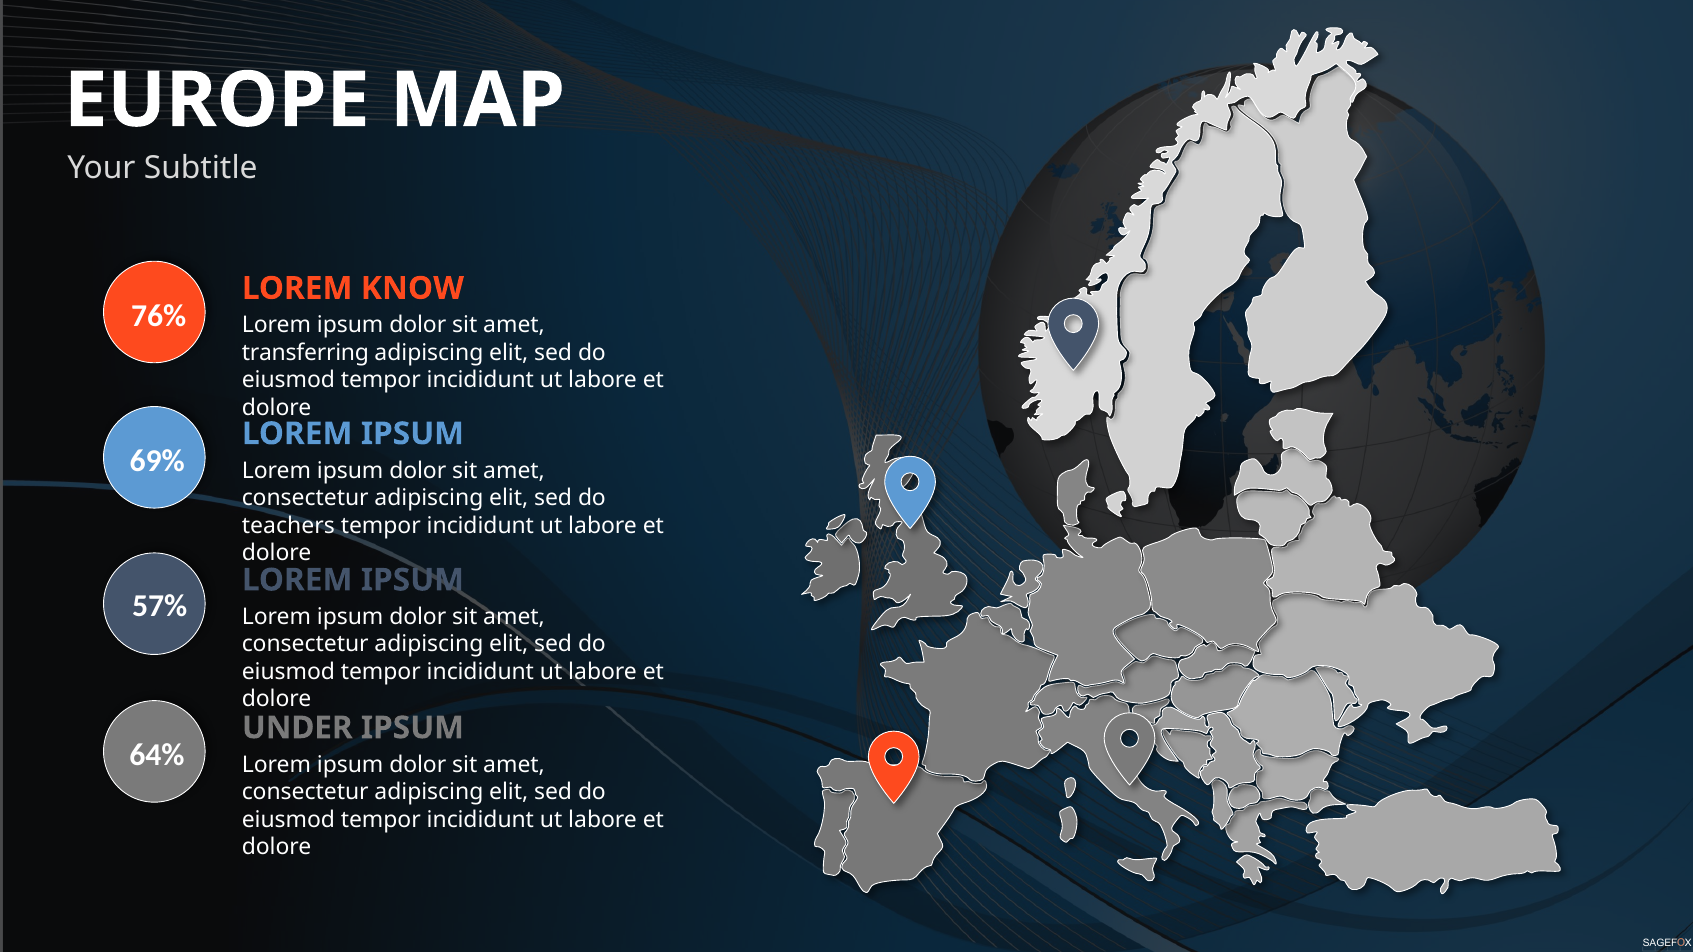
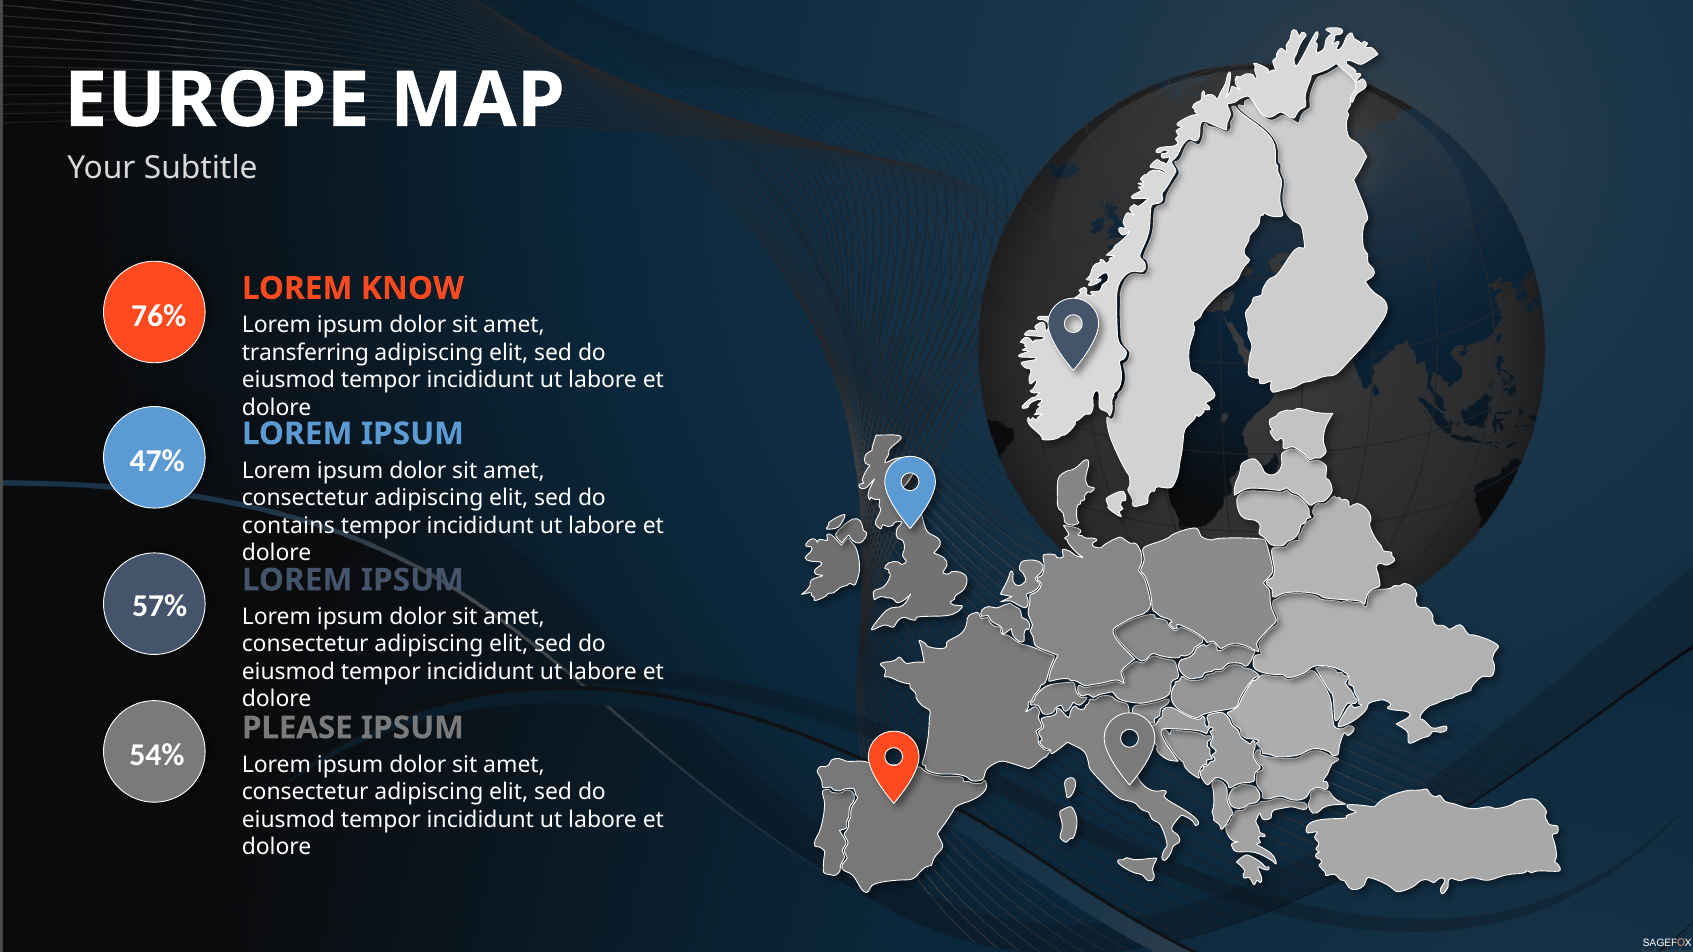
69%: 69% -> 47% (157, 461)
teachers: teachers -> contains (288, 526)
UNDER: UNDER -> PLEASE (297, 728)
64%: 64% -> 54% (157, 755)
